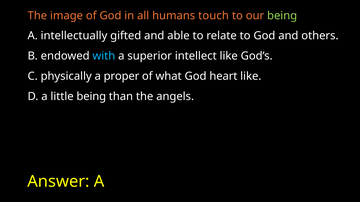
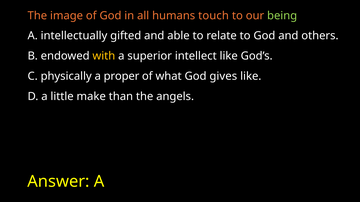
with colour: light blue -> yellow (104, 56)
heart: heart -> gives (223, 76)
little being: being -> make (91, 97)
